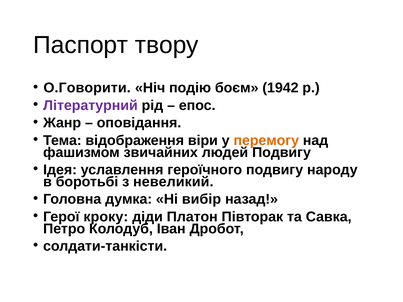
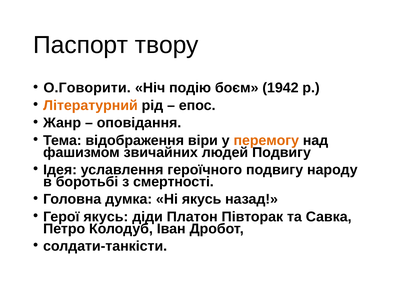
Літературний colour: purple -> orange (90, 106)
невеликий: невеликий -> смертності (173, 182)
Ні вибір: вибір -> якусь (202, 199)
Герої кроку: кроку -> якусь (106, 217)
